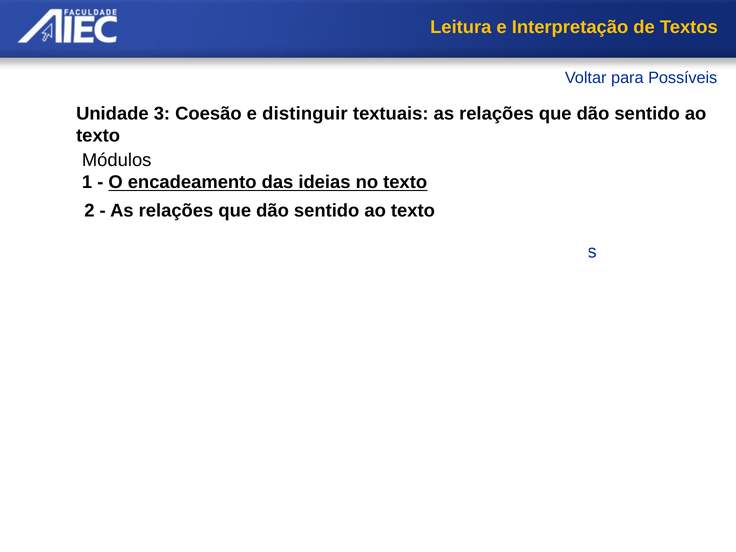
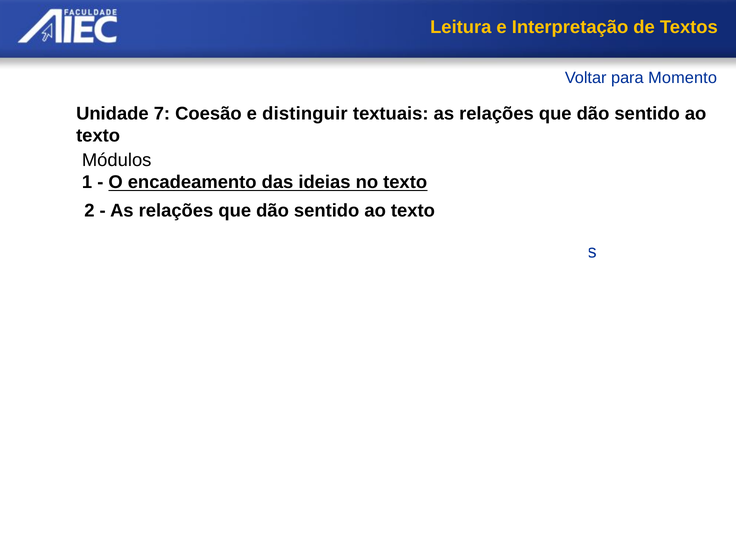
Possíveis: Possíveis -> Momento (683, 78)
3: 3 -> 7 (162, 114)
